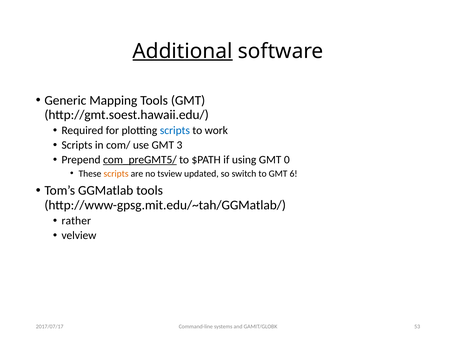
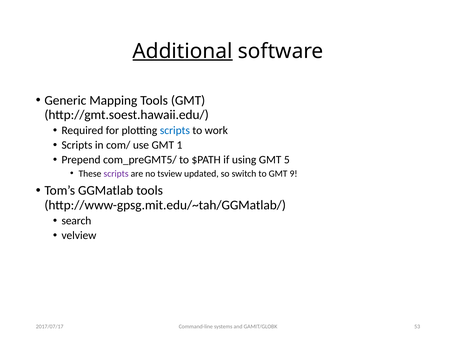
3: 3 -> 1 (180, 145)
com_preGMT5/ underline: present -> none (140, 160)
0: 0 -> 5 (287, 160)
scripts colour: orange -> purple (116, 174)
6: 6 -> 9 (294, 174)
rather: rather -> search (76, 221)
